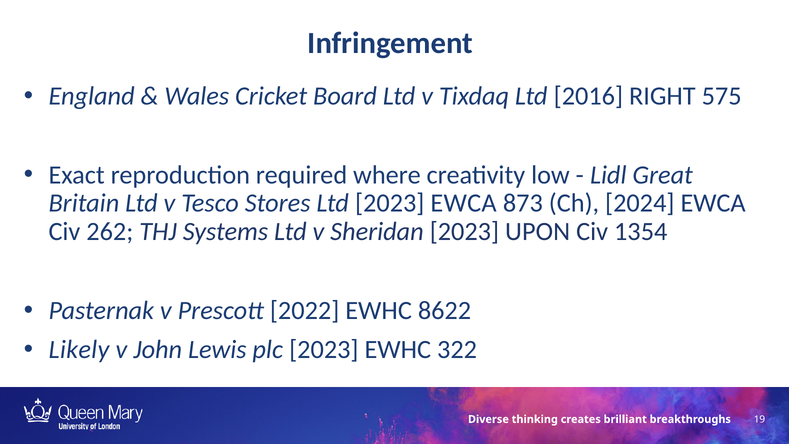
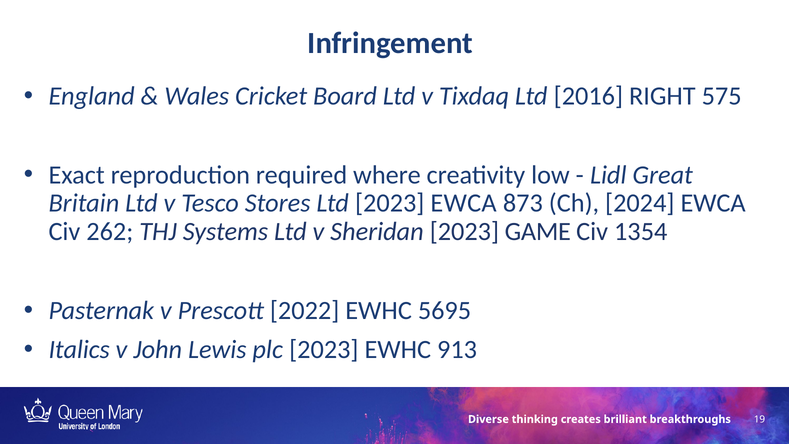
UPON: UPON -> GAME (538, 232)
8622: 8622 -> 5695 (444, 310)
Likely: Likely -> Italics (79, 350)
322: 322 -> 913 (457, 350)
